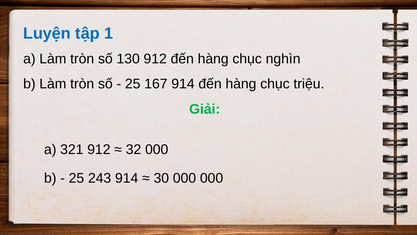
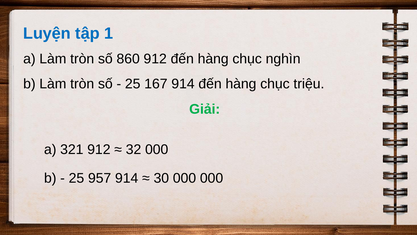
130: 130 -> 860 (128, 59)
243: 243 -> 957 (100, 178)
